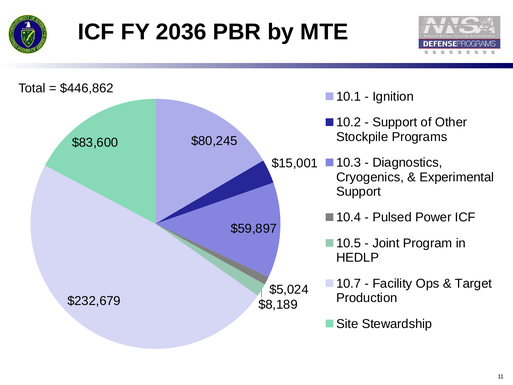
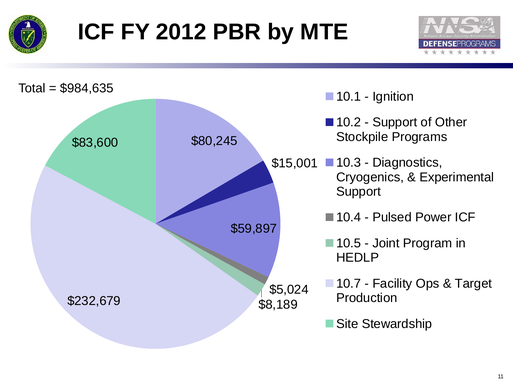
2036: 2036 -> 2012 (181, 32)
$446,862: $446,862 -> $984,635 (87, 88)
